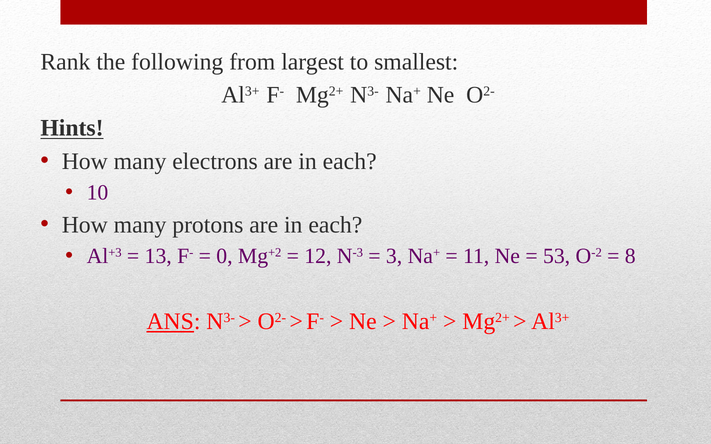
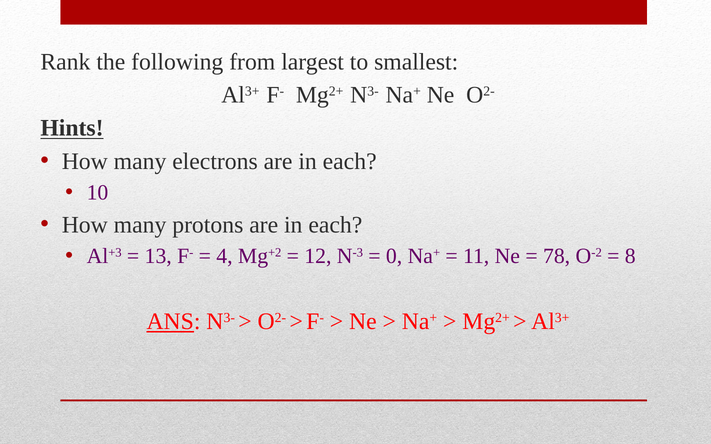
0: 0 -> 4 (224, 256)
3: 3 -> 0 (394, 256)
53: 53 -> 78 (557, 256)
